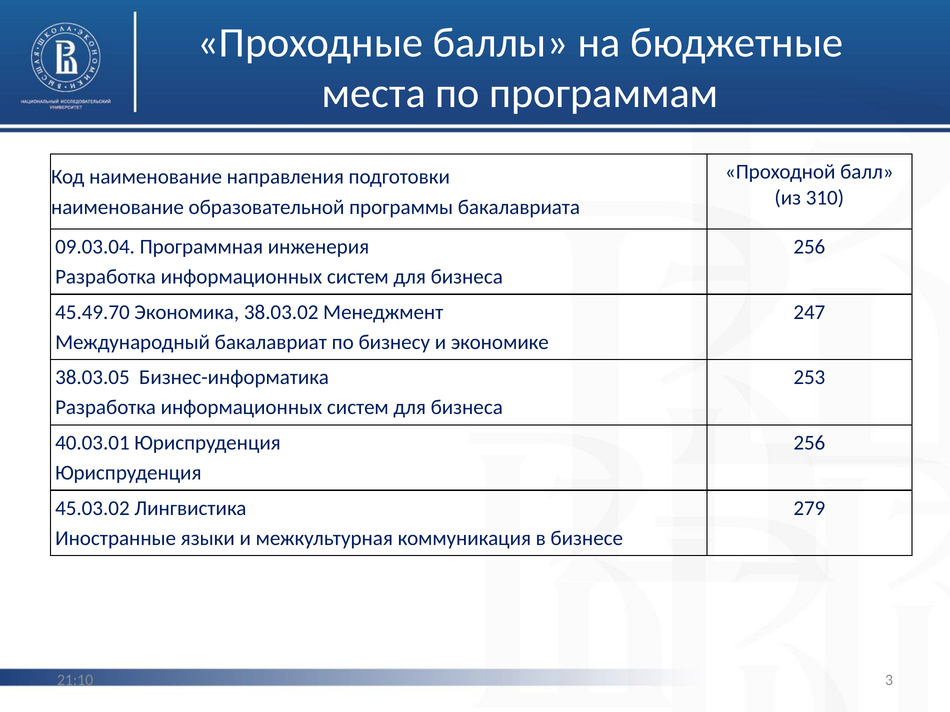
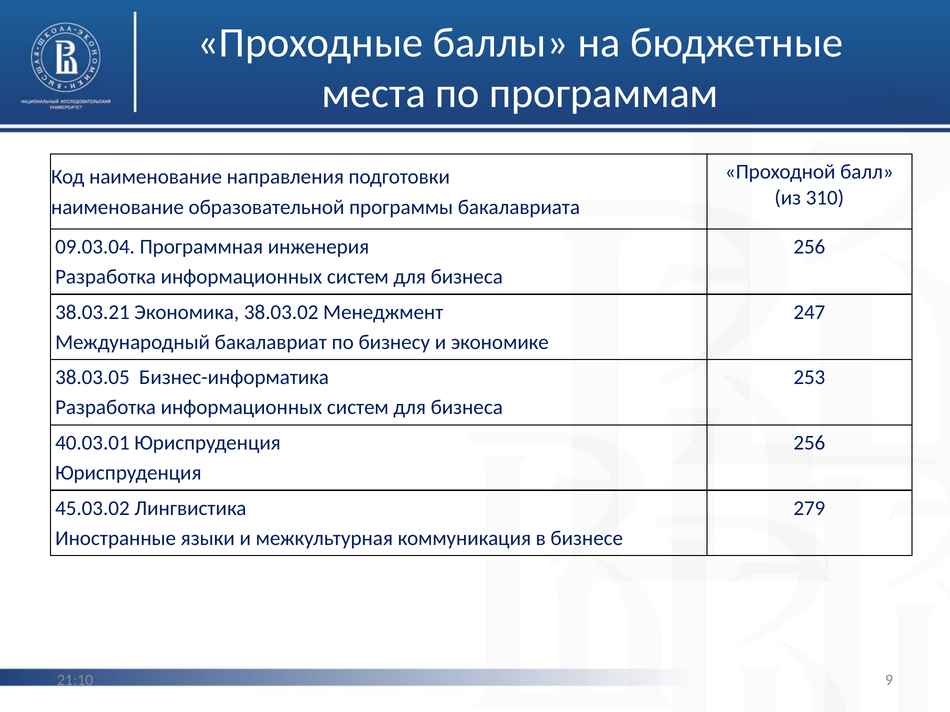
45.49.70: 45.49.70 -> 38.03.21 (92, 312)
3: 3 -> 9 (889, 680)
